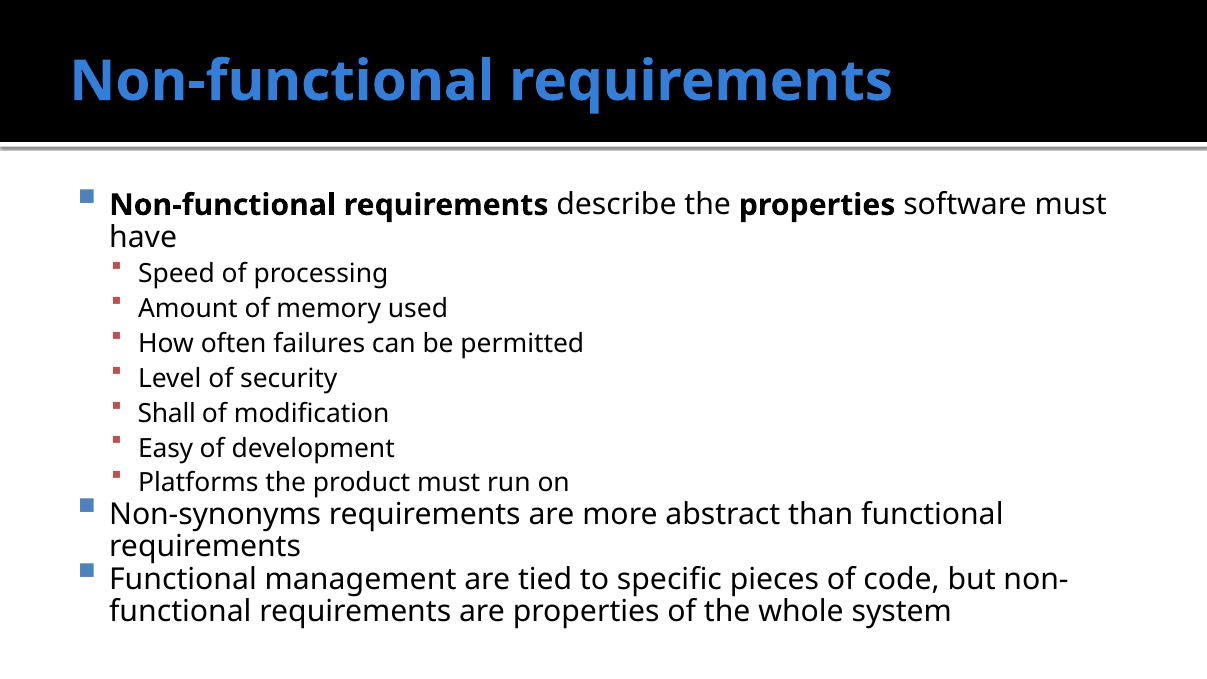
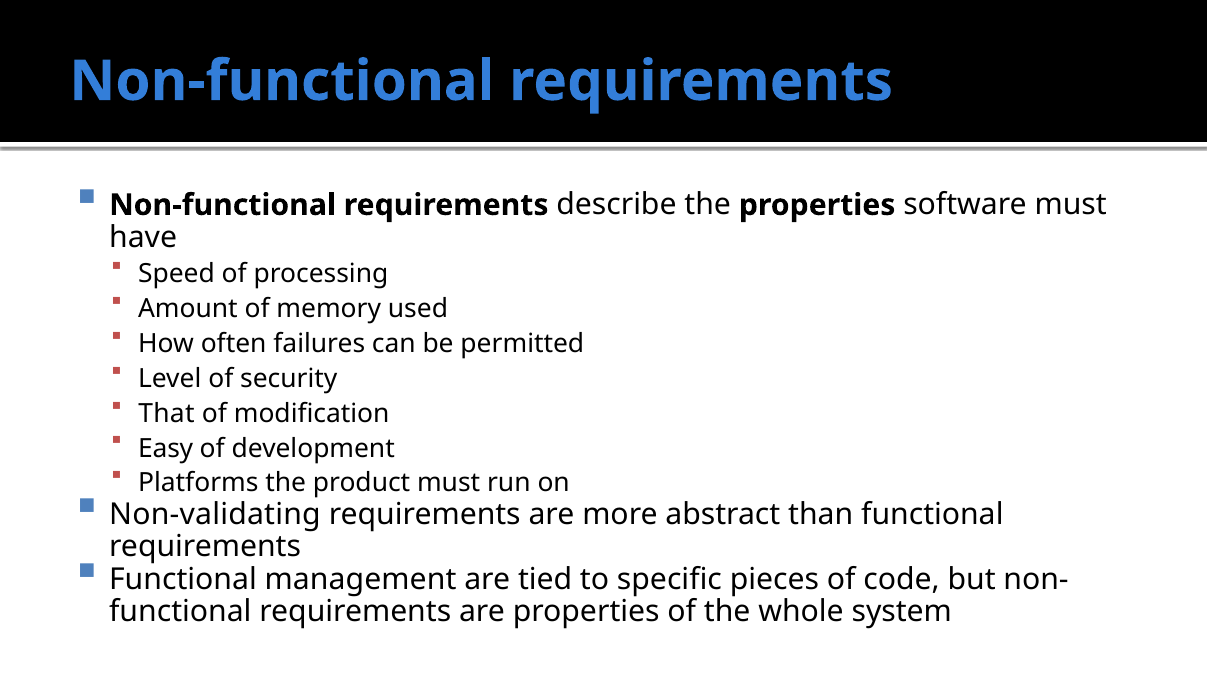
Shall: Shall -> That (167, 413)
Non-synonyms: Non-synonyms -> Non-validating (215, 514)
